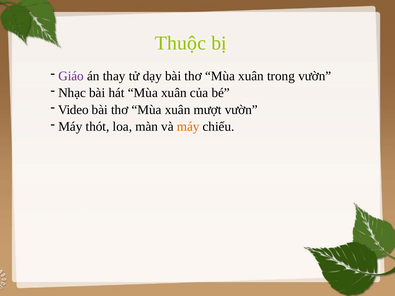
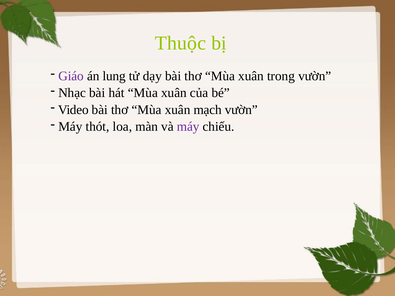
thay: thay -> lung (114, 76)
mượt: mượt -> mạch (208, 110)
máy colour: orange -> purple (188, 127)
